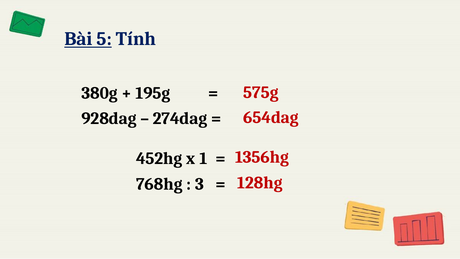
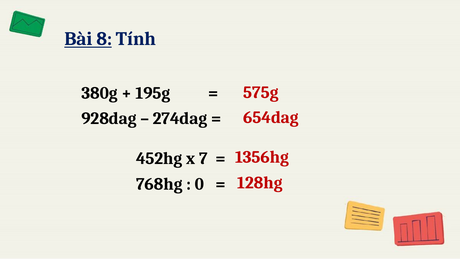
5: 5 -> 8 (104, 39)
1: 1 -> 7 (203, 158)
3: 3 -> 0 (200, 184)
